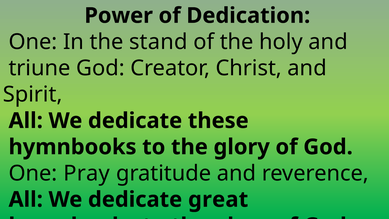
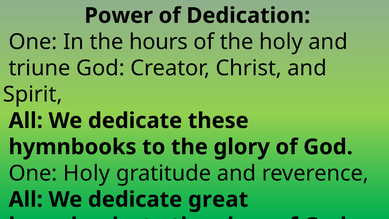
stand: stand -> hours (158, 42)
One Pray: Pray -> Holy (87, 173)
